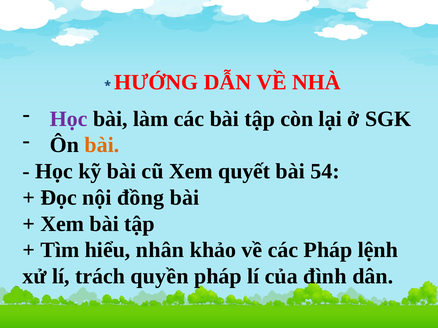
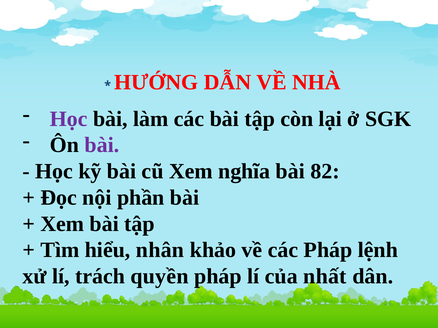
bài colour: orange -> purple (102, 145)
quyết: quyết -> nghĩa (244, 172)
54: 54 -> 82 (325, 172)
đồng: đồng -> phần (141, 198)
đình: đình -> nhất (325, 277)
